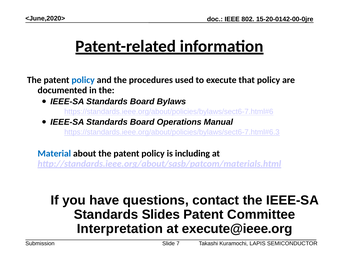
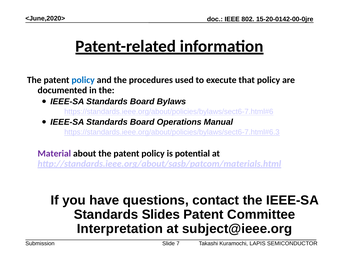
Material colour: blue -> purple (54, 154)
including: including -> potential (192, 154)
execute@ieee.org: execute@ieee.org -> subject@ieee.org (237, 229)
